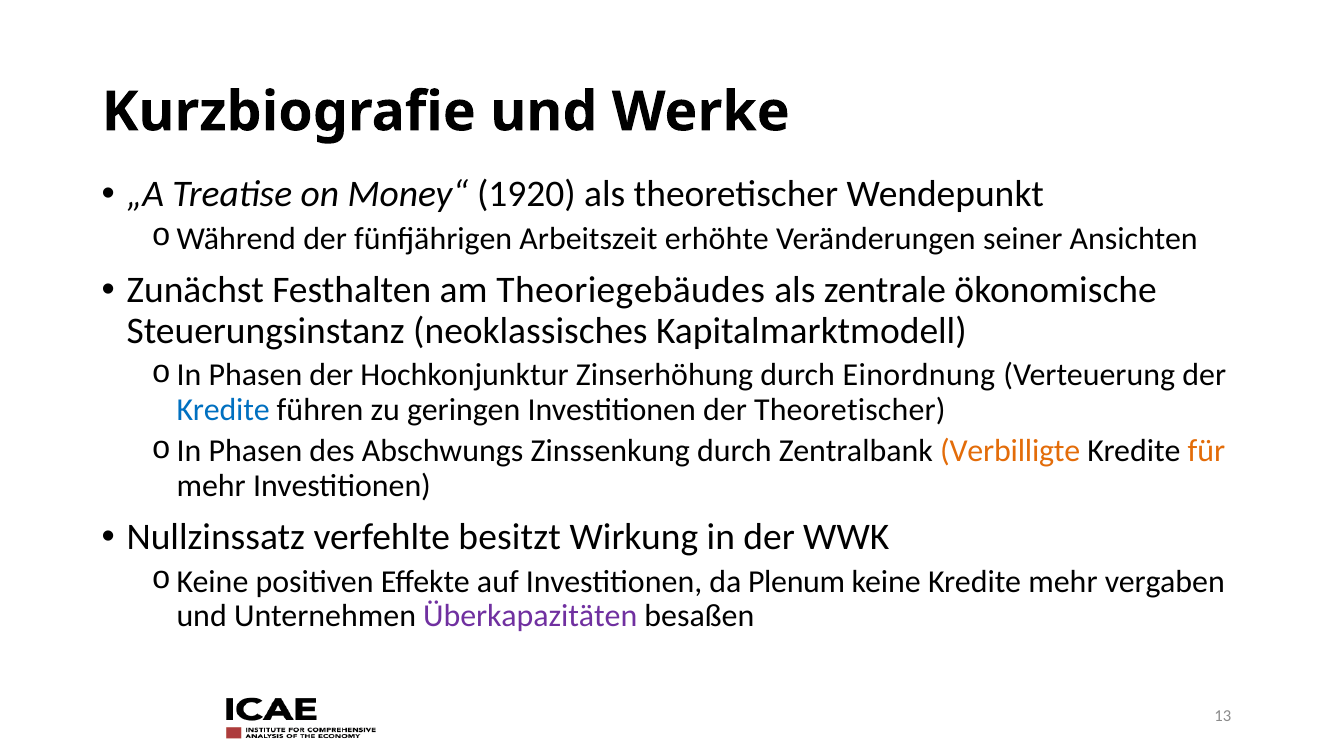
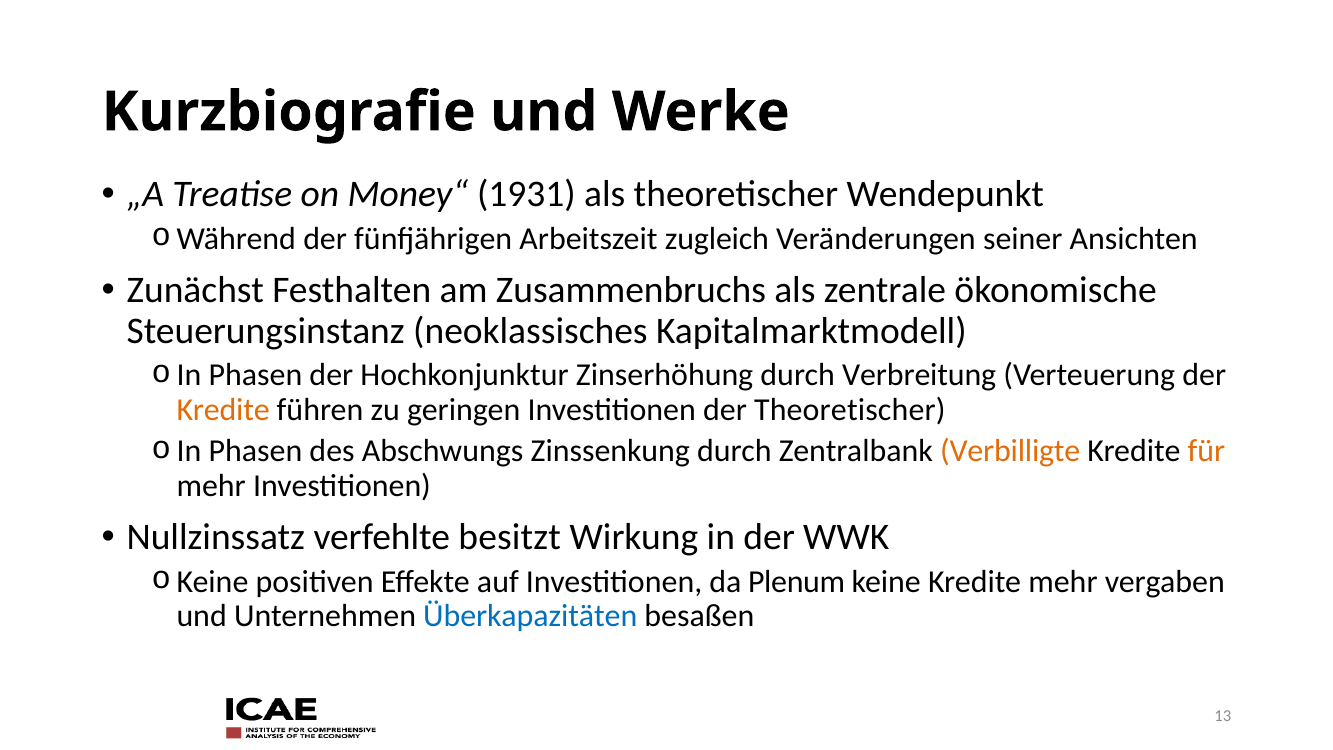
1920: 1920 -> 1931 (526, 194)
erhöhte: erhöhte -> zugleich (717, 239)
Theoriegebäudes: Theoriegebäudes -> Zusammenbruchs (631, 290)
Einordnung: Einordnung -> Verbreitung (919, 375)
Kredite colour: blue -> orange (223, 410)
Überkapazitäten colour: purple -> blue (530, 616)
